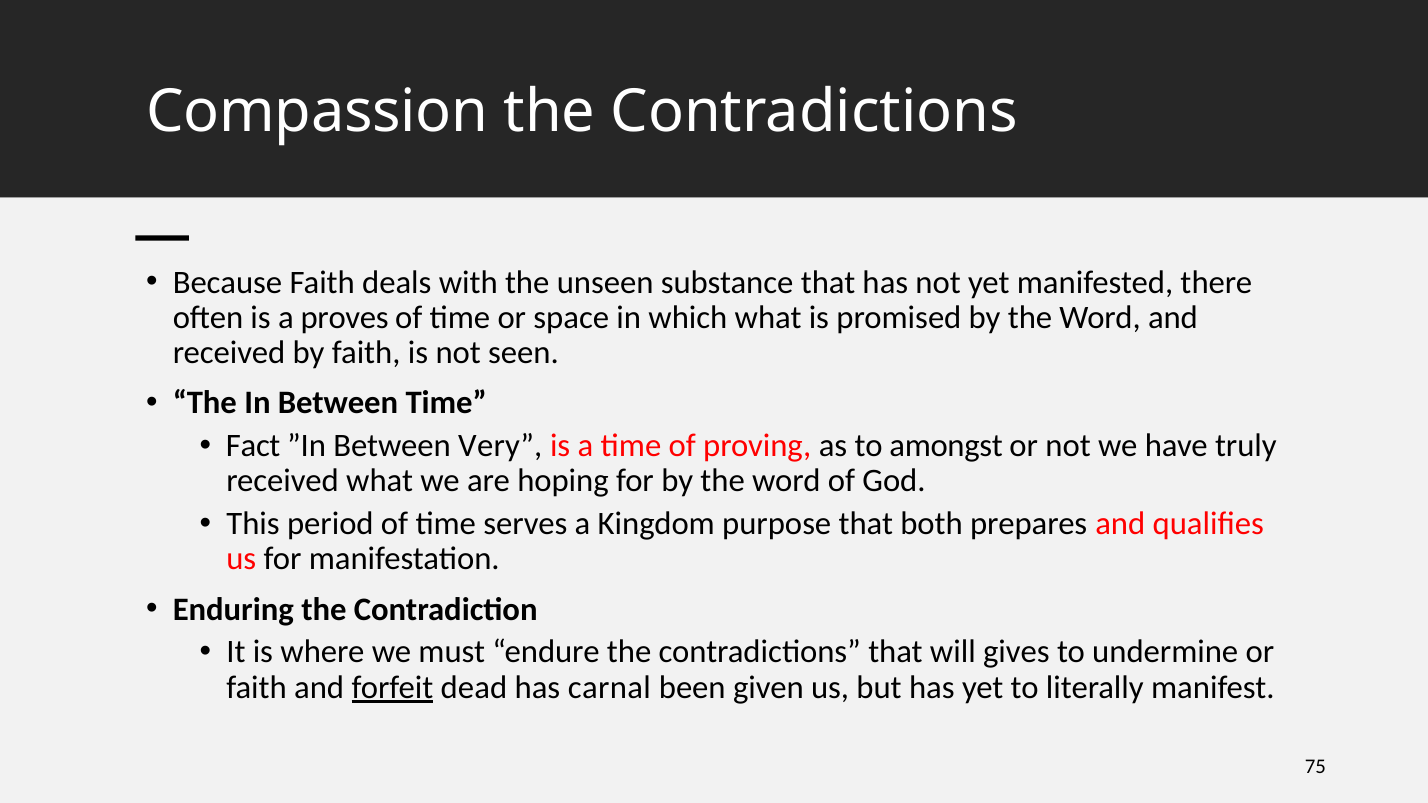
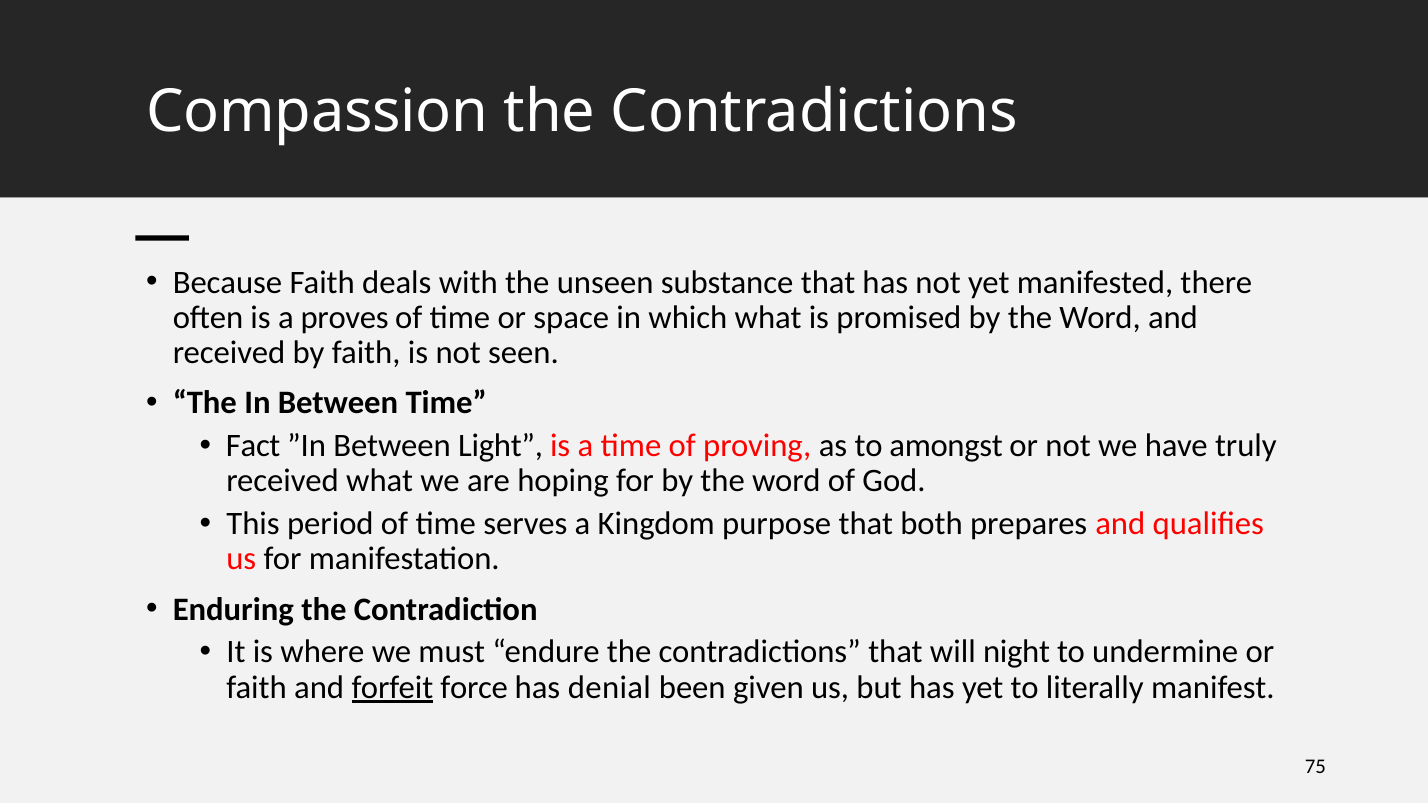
Very: Very -> Light (501, 446)
gives: gives -> night (1017, 652)
dead: dead -> force (474, 687)
carnal: carnal -> denial (609, 687)
